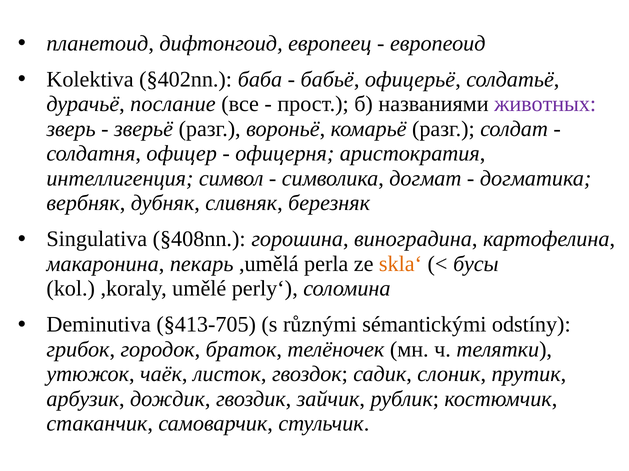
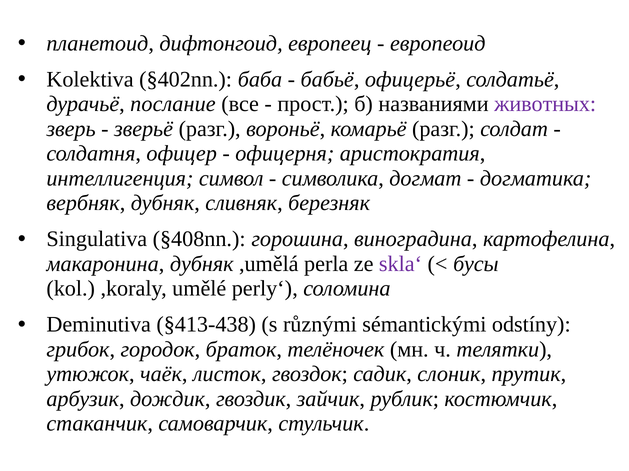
макаронина пекарь: пекарь -> дубняк (202, 264)
skla‘ colour: orange -> purple (401, 264)
§413-705: §413-705 -> §413-438 (206, 325)
